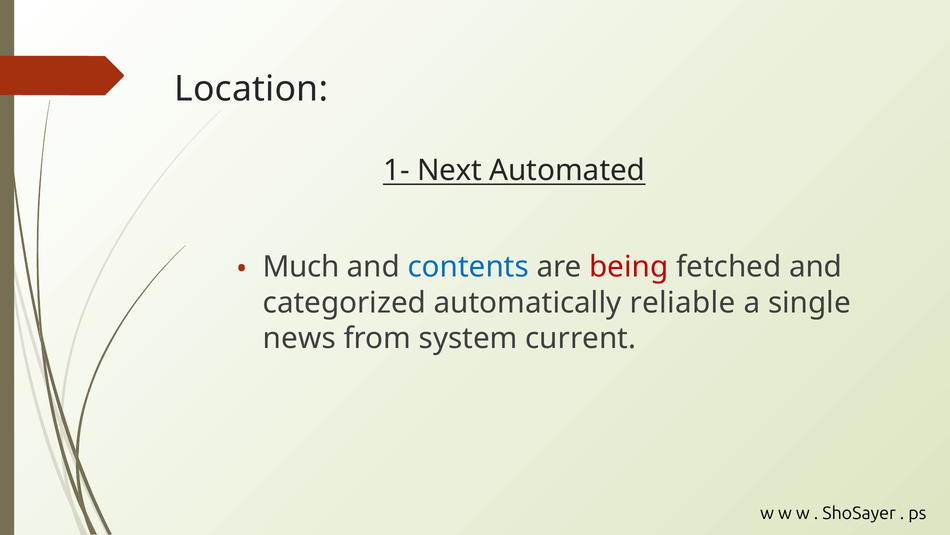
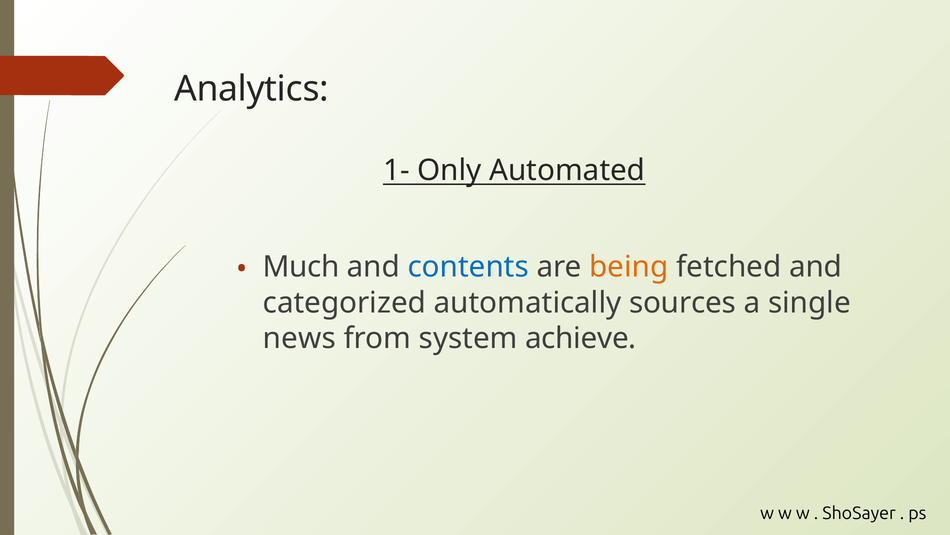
Location: Location -> Analytics (251, 89)
Next: Next -> Only (449, 170)
being colour: red -> orange (629, 267)
reliable: reliable -> sources (683, 302)
current: current -> achieve (581, 338)
